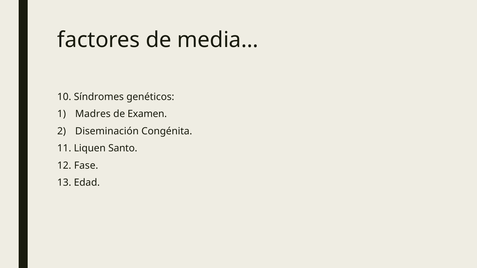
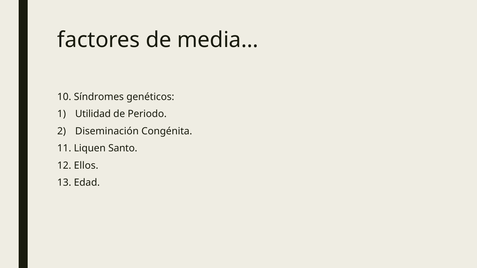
Madres: Madres -> Utilidad (93, 114)
Examen: Examen -> Periodo (147, 114)
Fase: Fase -> Ellos (86, 166)
